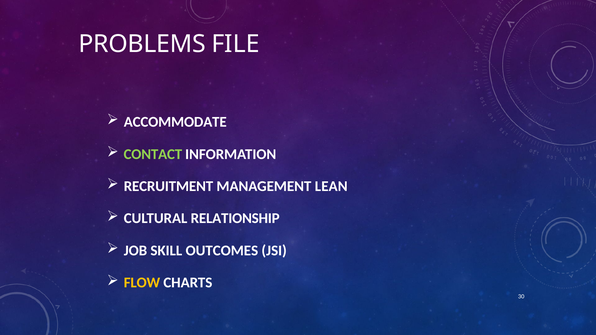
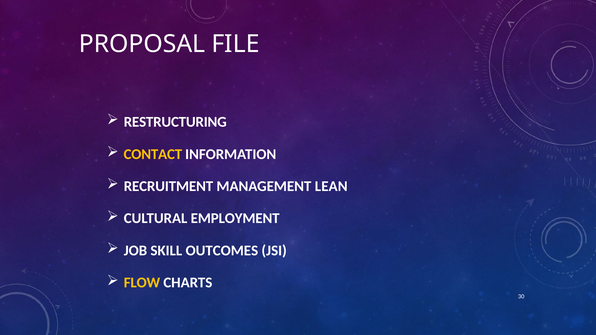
PROBLEMS: PROBLEMS -> PROPOSAL (142, 44)
ACCOMMODATE: ACCOMMODATE -> RESTRUCTURING (175, 122)
CONTACT colour: light green -> yellow (153, 154)
RELATIONSHIP: RELATIONSHIP -> EMPLOYMENT (235, 219)
